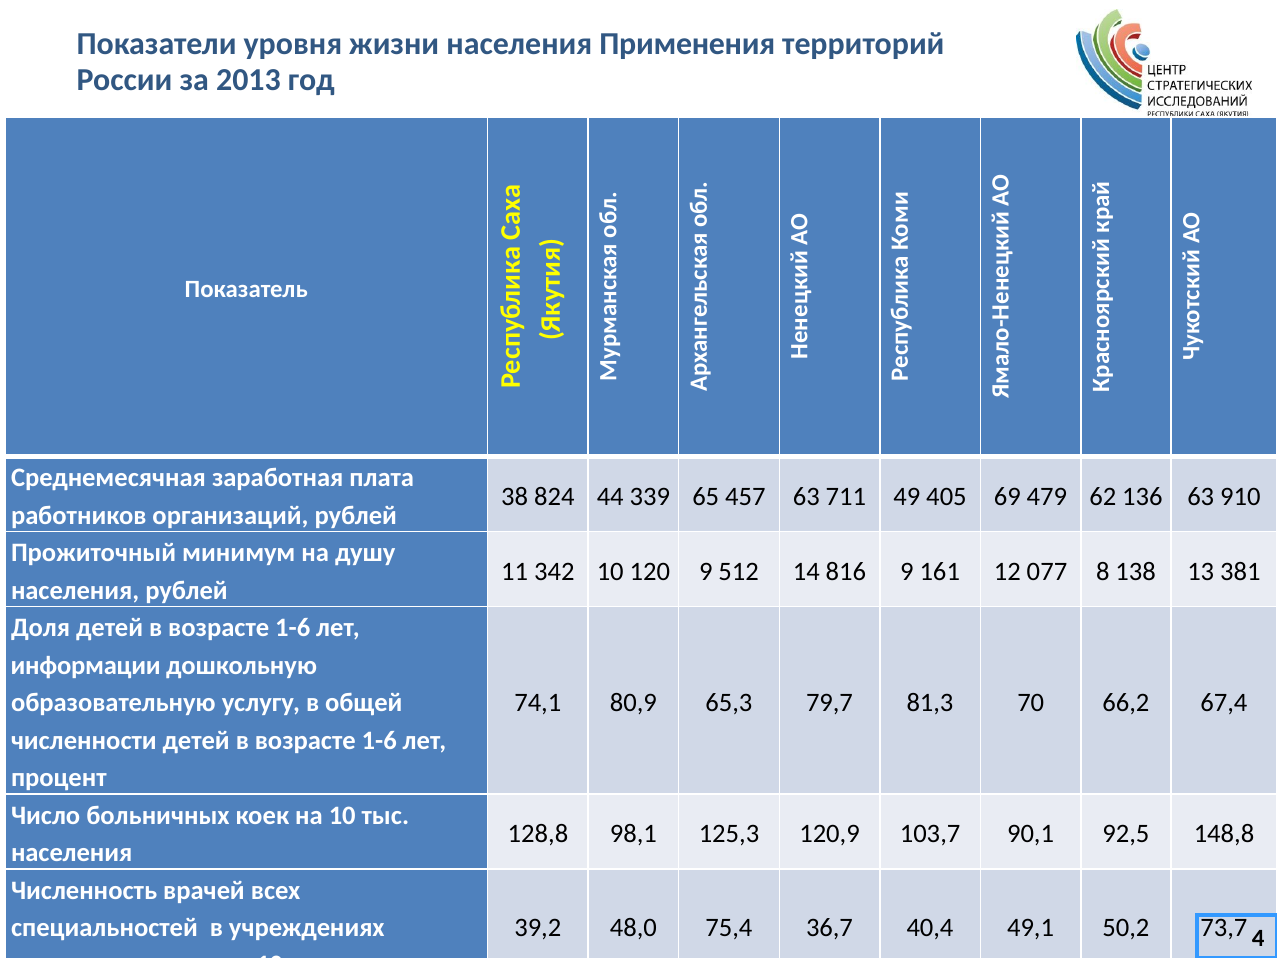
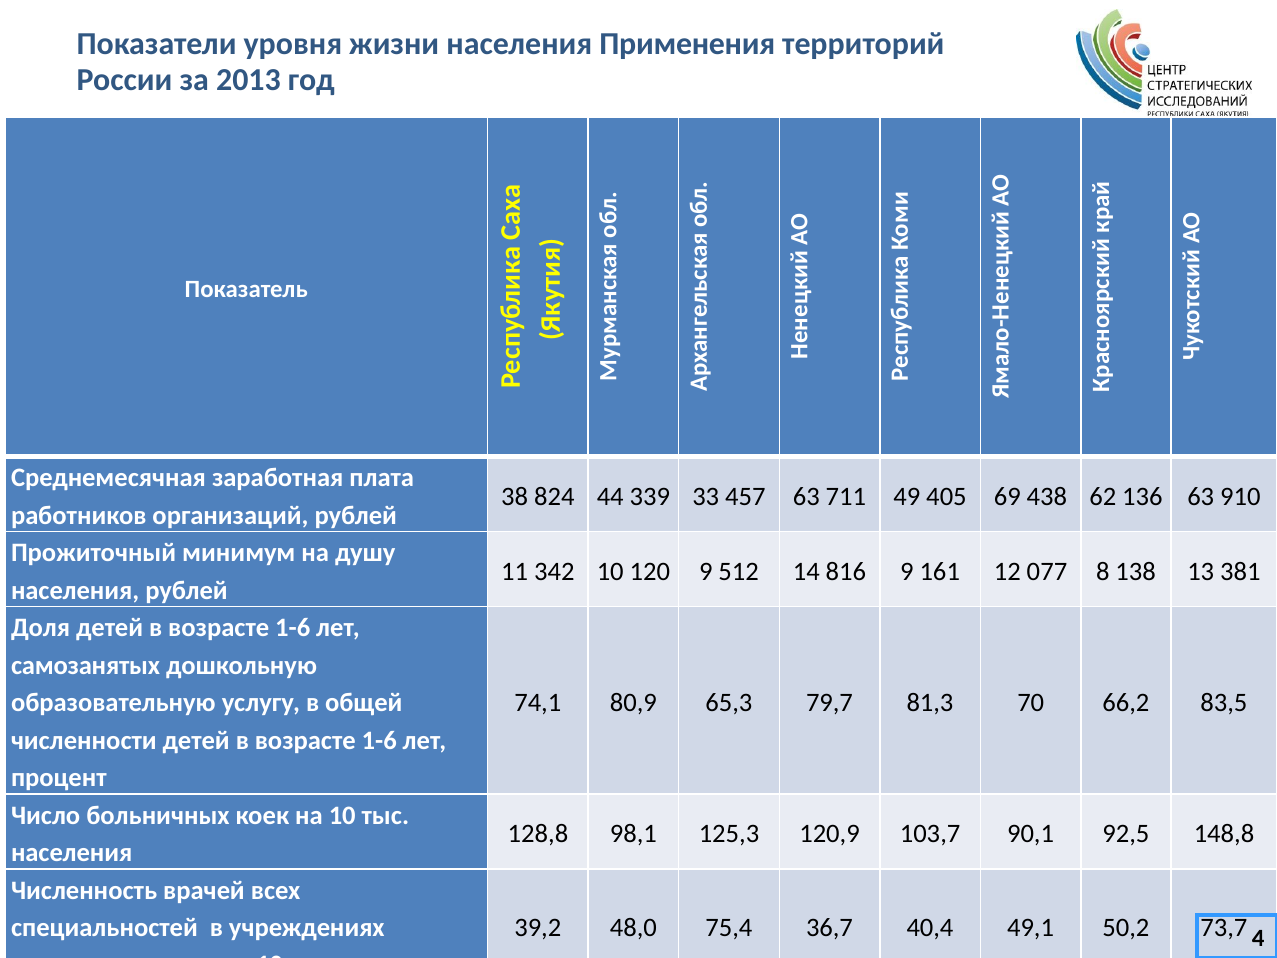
65: 65 -> 33 (706, 497)
479: 479 -> 438 (1047, 497)
информации: информации -> самозанятых (86, 665)
67,4: 67,4 -> 83,5 (1224, 703)
